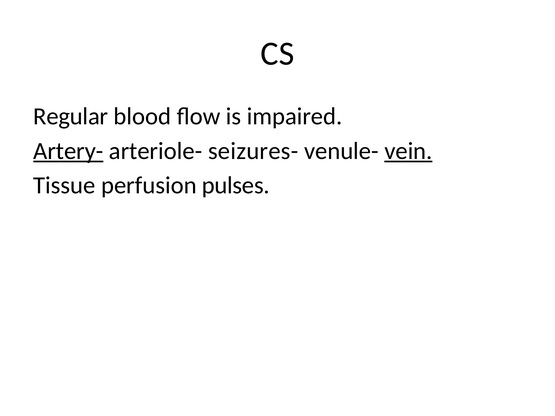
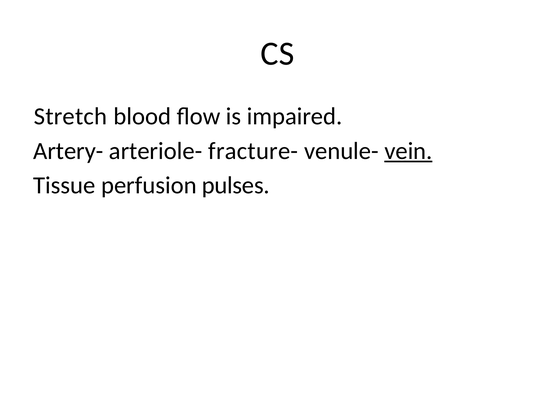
Regular: Regular -> Stretch (71, 116)
Artery- underline: present -> none (68, 151)
seizures-: seizures- -> fracture- (253, 151)
